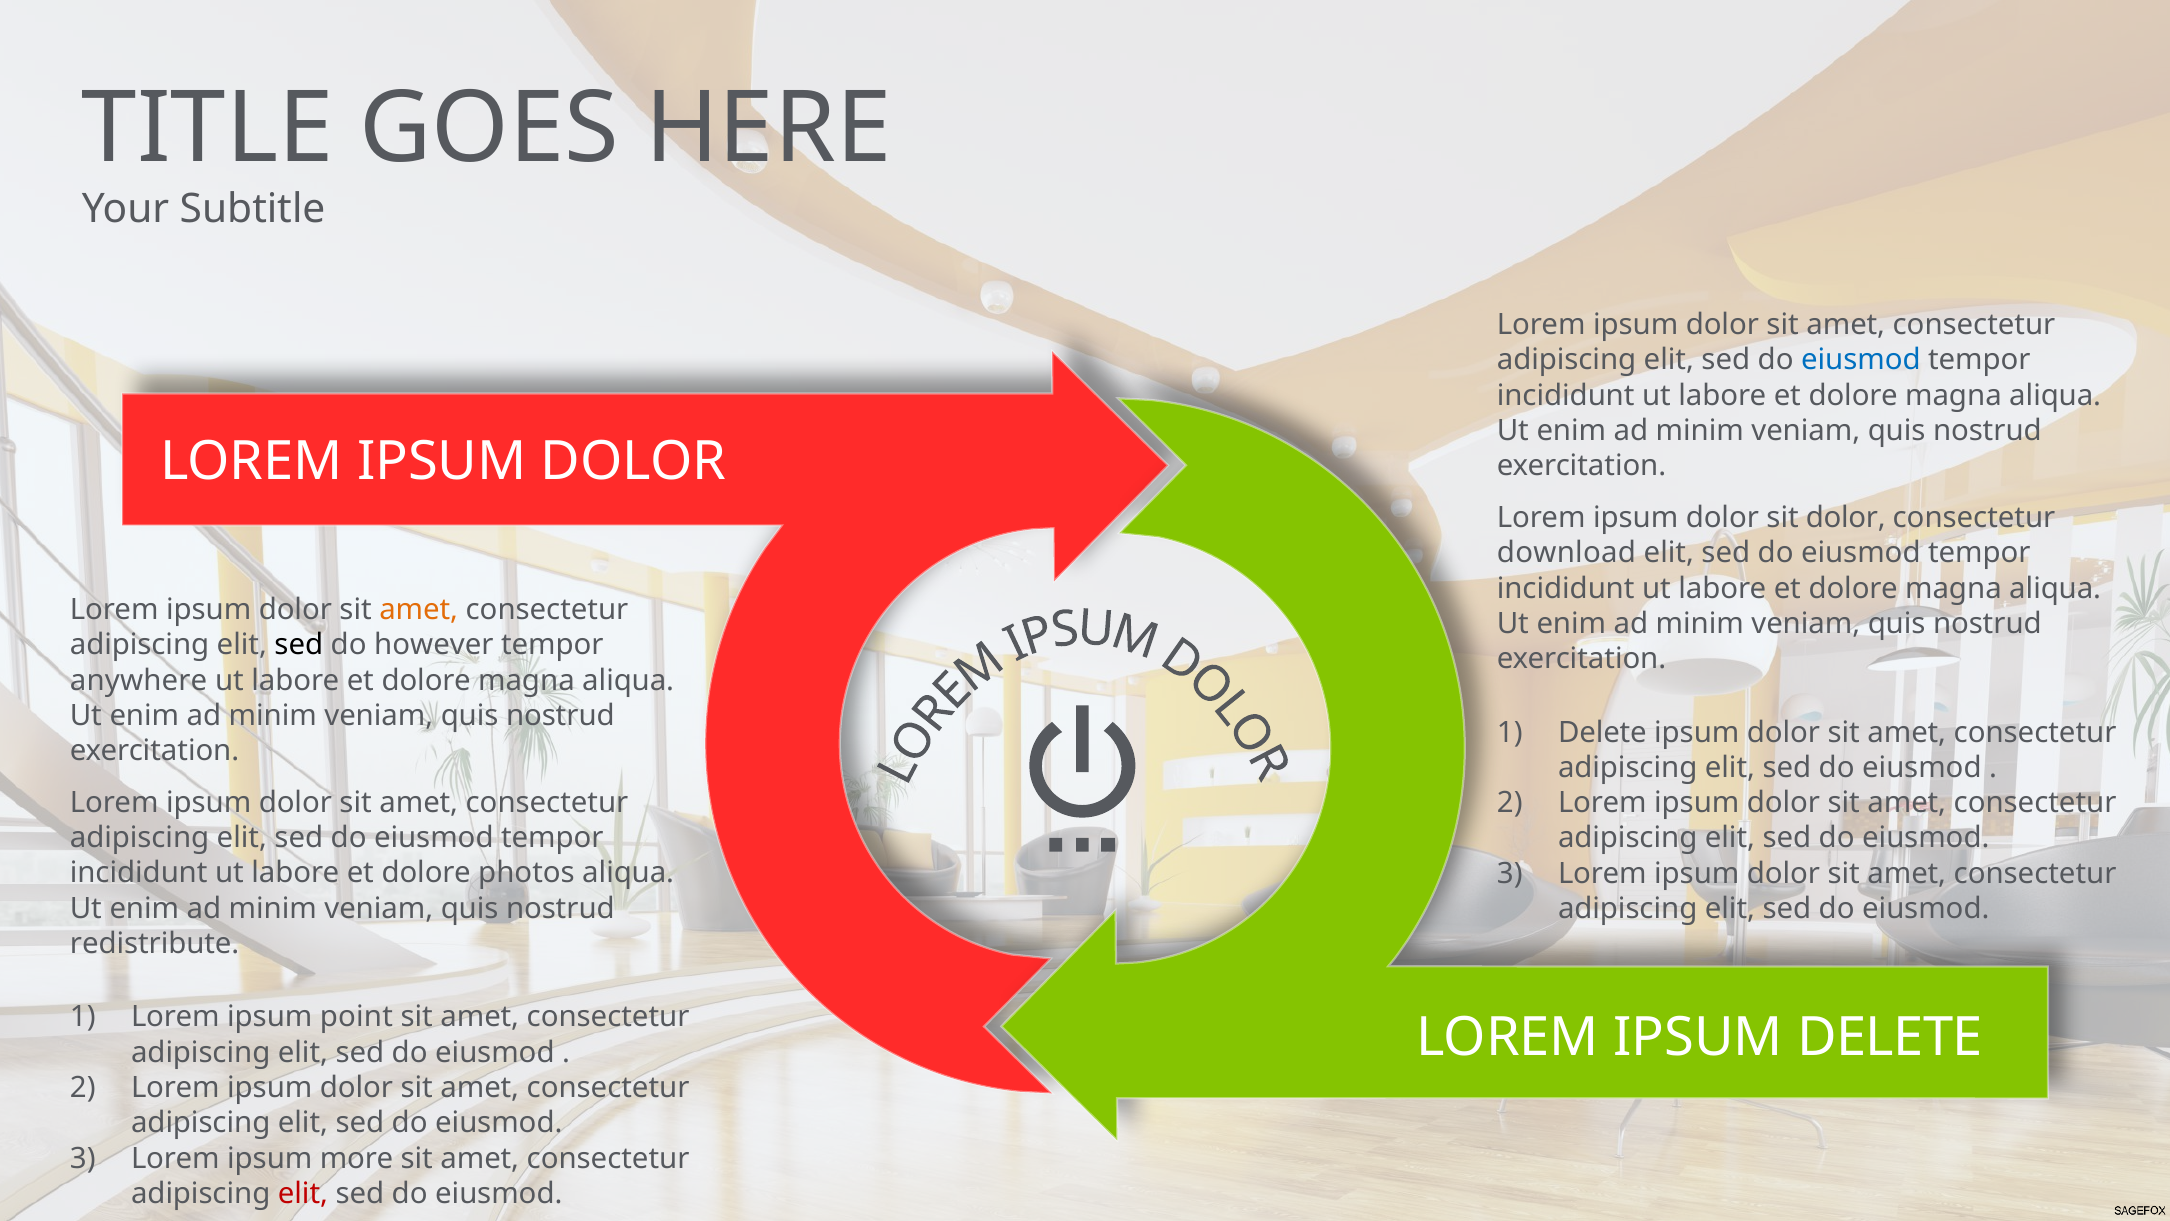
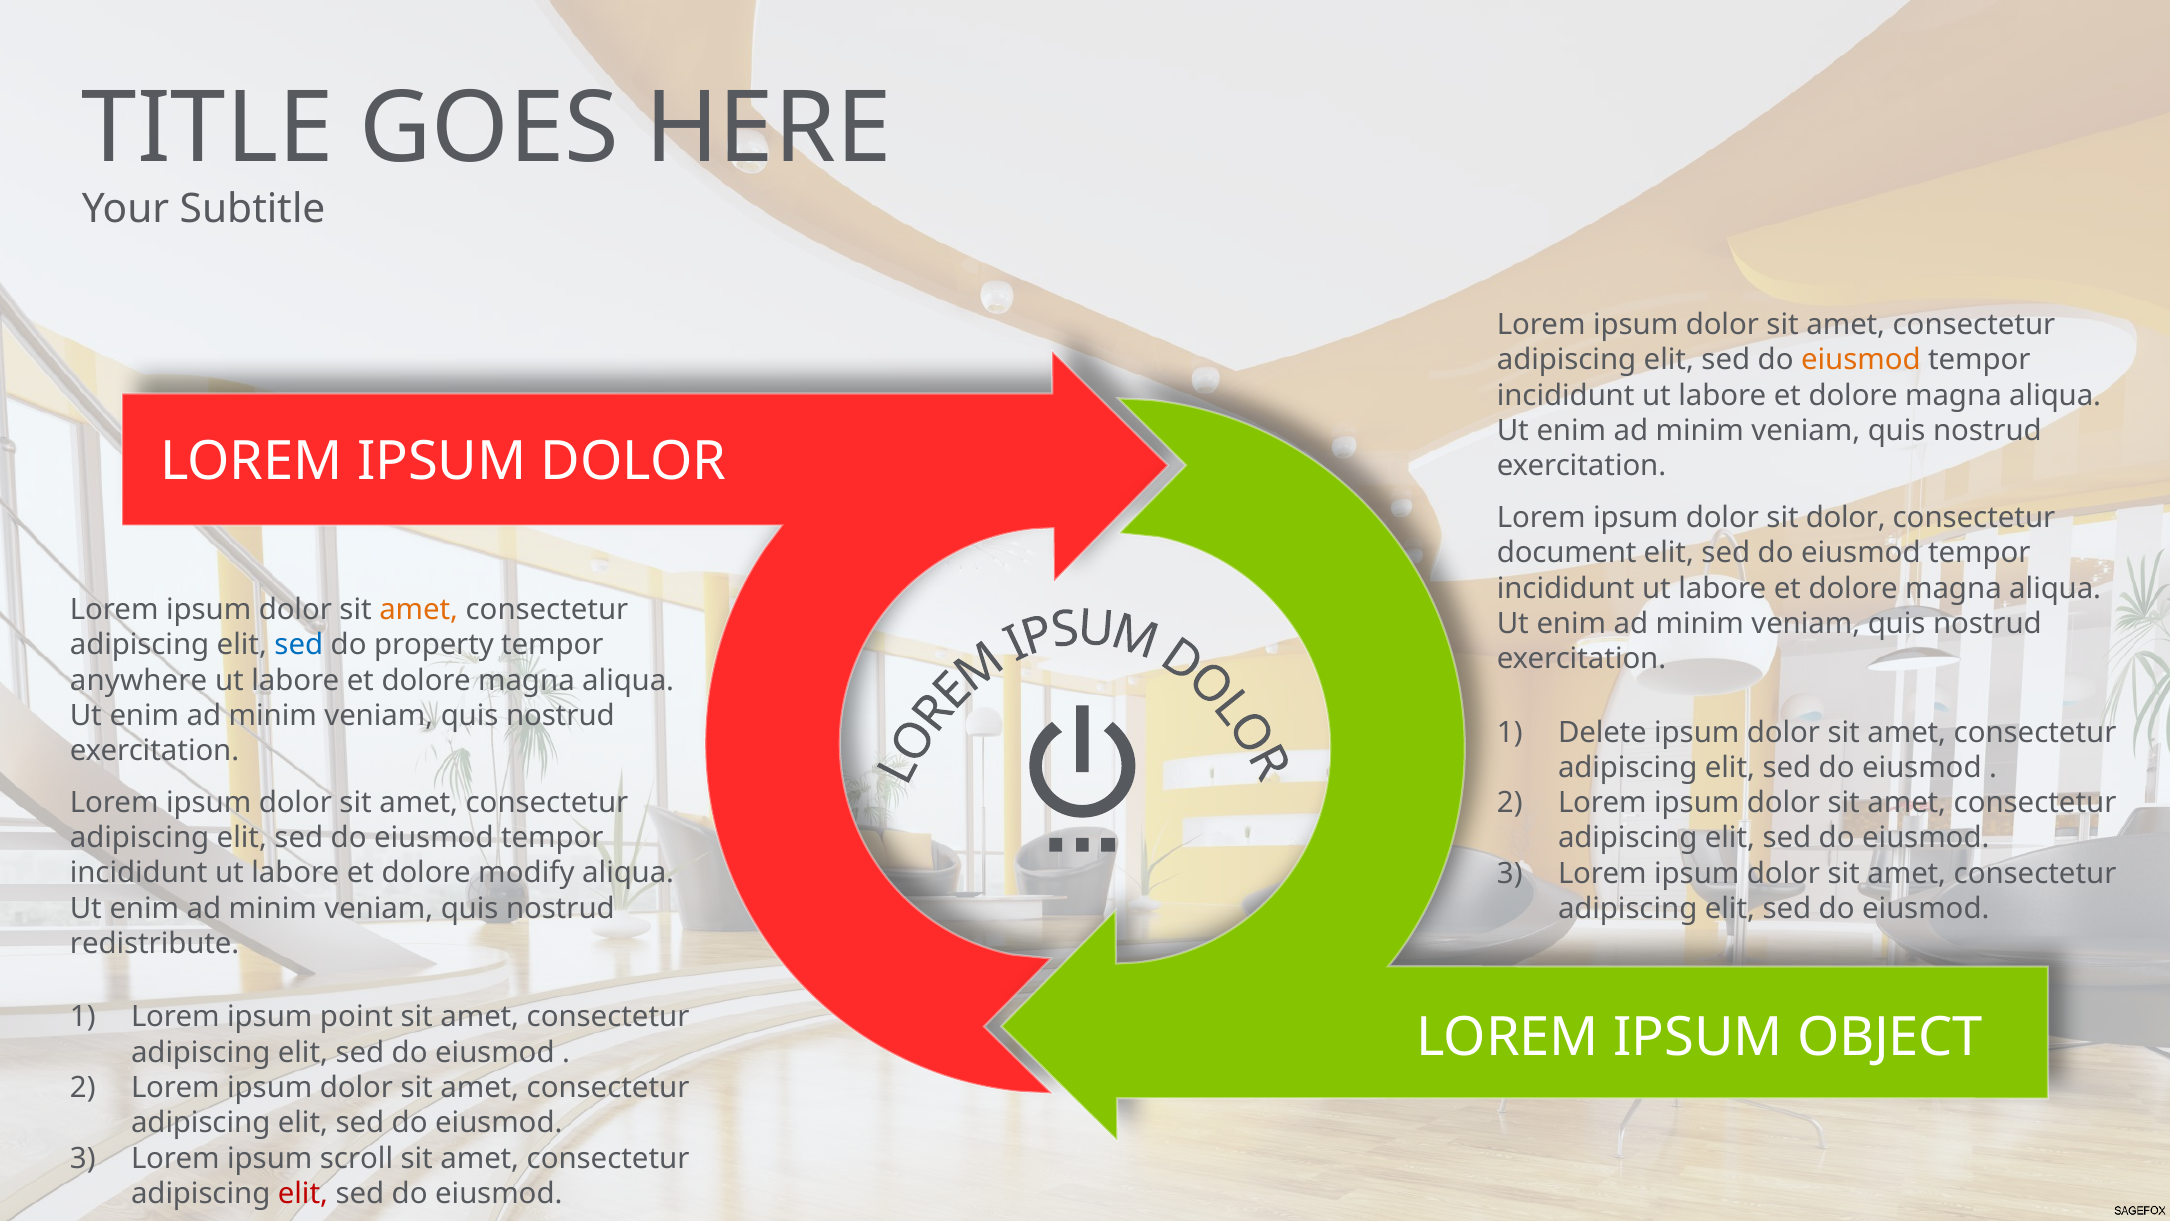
eiusmod colour: blue -> orange (1861, 360)
download: download -> document (1567, 553)
sed colour: black -> blue (299, 645)
however: however -> property (434, 645)
photos: photos -> modify (526, 873)
IPSUM DELETE: DELETE -> OBJECT (1890, 1038)
more: more -> scroll (357, 1158)
